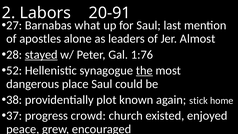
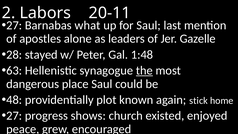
20-91: 20-91 -> 20-11 (110, 13)
Almost: Almost -> Gazelle (198, 39)
stayed underline: present -> none (41, 55)
1:76: 1:76 -> 1:48 (142, 55)
52: 52 -> 63 (14, 70)
38: 38 -> 48 (14, 100)
37: 37 -> 27 (14, 116)
crowd: crowd -> shows (88, 116)
